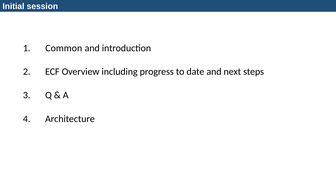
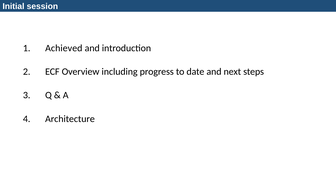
Common: Common -> Achieved (64, 48)
